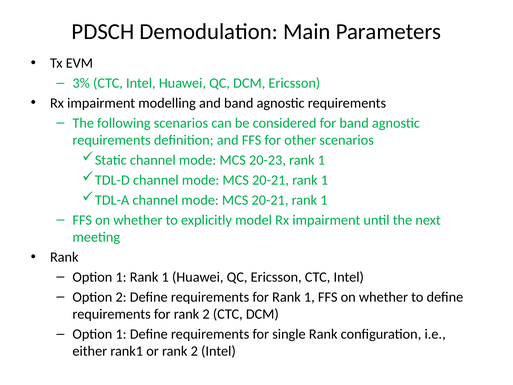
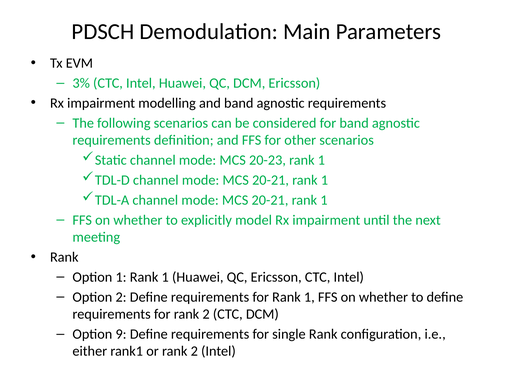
1: 1 -> 9 (121, 334)
